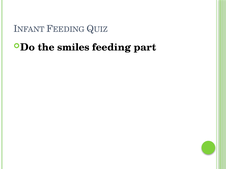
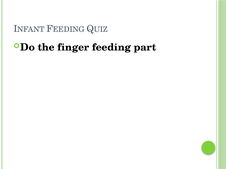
smiles: smiles -> finger (73, 47)
